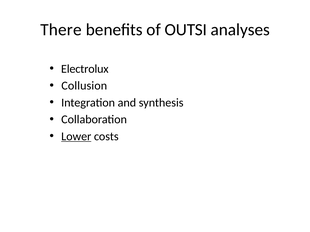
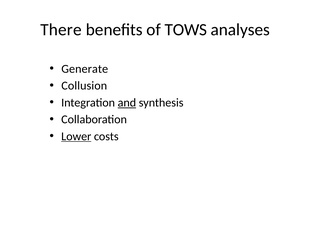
OUTSI: OUTSI -> TOWS (186, 30)
Electrolux: Electrolux -> Generate (85, 69)
and underline: none -> present (127, 103)
